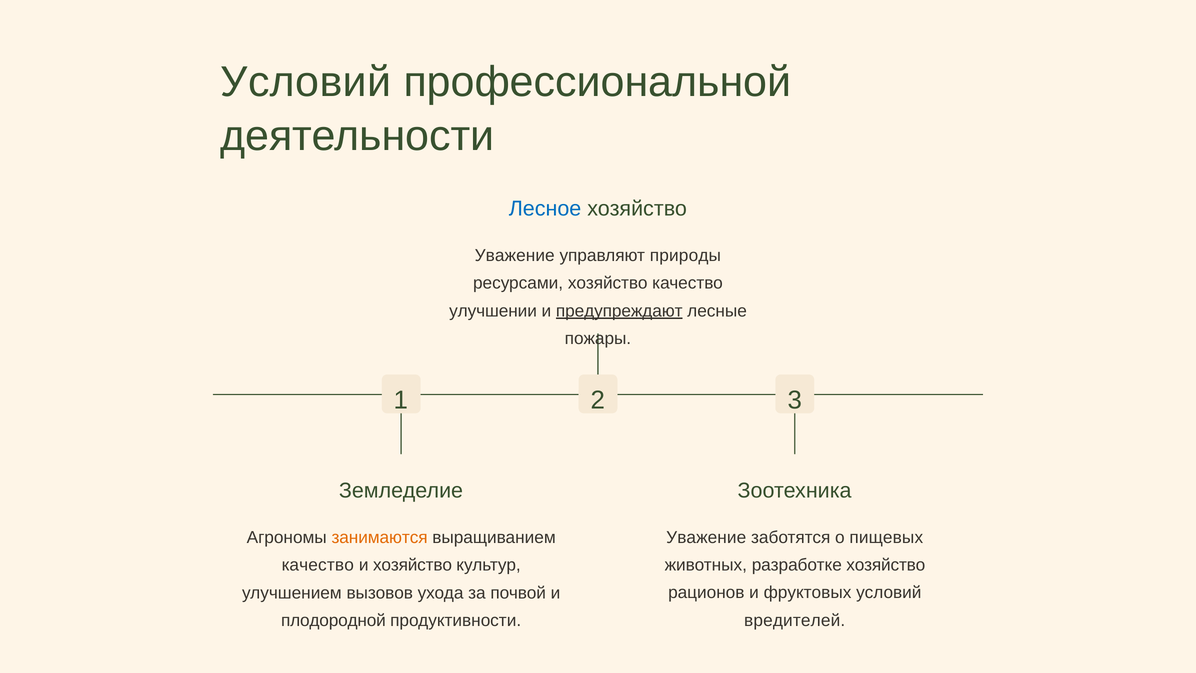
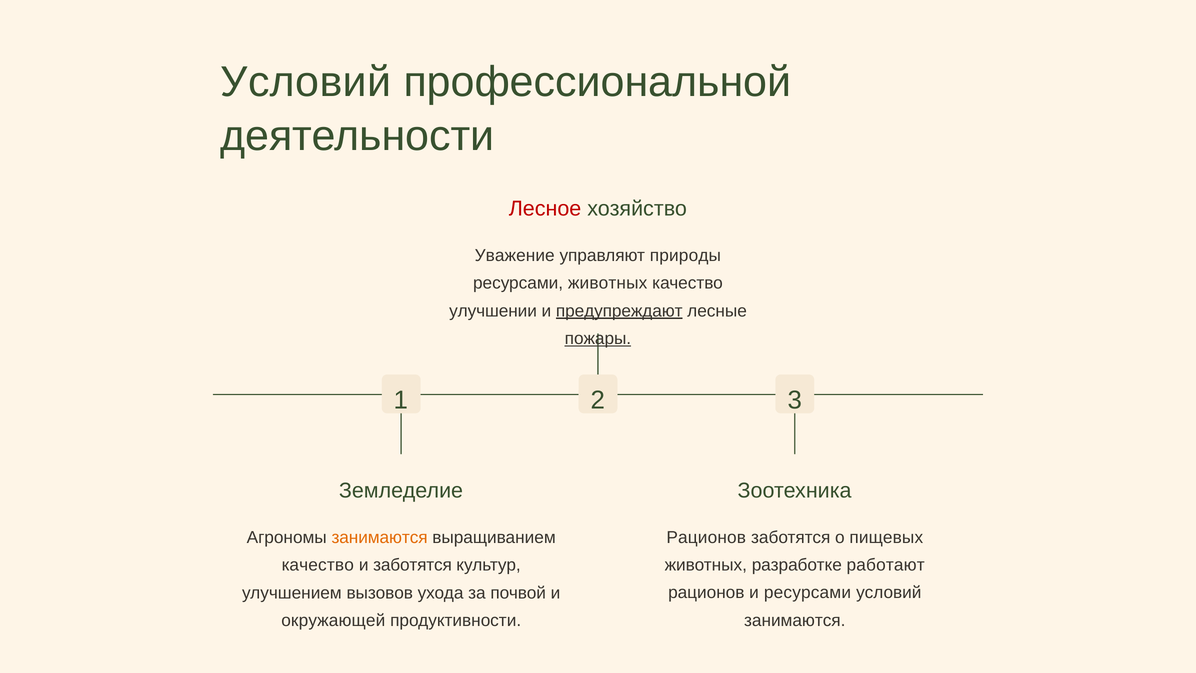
Лесное colour: blue -> red (545, 209)
ресурсами хозяйство: хозяйство -> животных (608, 283)
пожары underline: none -> present (598, 338)
Уважение: Уважение -> Рационов (706, 537)
и хозяйство: хозяйство -> заботятся (413, 565)
разработке хозяйство: хозяйство -> работают (886, 565)
и фруктовых: фруктовых -> ресурсами (807, 593)
плодородной: плодородной -> окружающей (333, 620)
вредителей: вредителей -> занимаются (795, 620)
